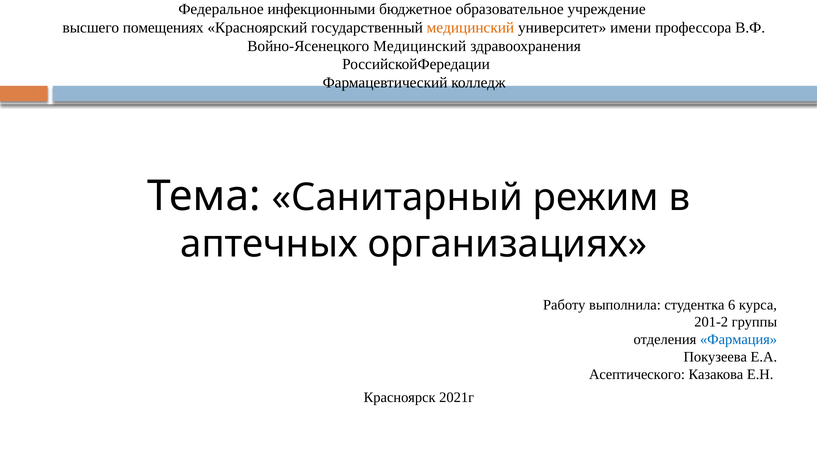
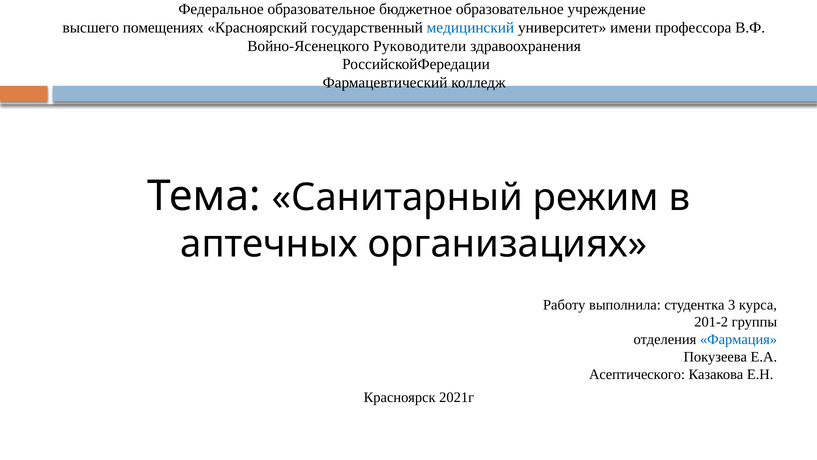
Федеральное инфекционными: инфекционными -> образовательное (321, 9)
медицинский colour: orange -> blue (470, 28)
Войно-Ясенецкого Медицинский: Медицинский -> Руководители (420, 46)
6: 6 -> 3 (732, 304)
